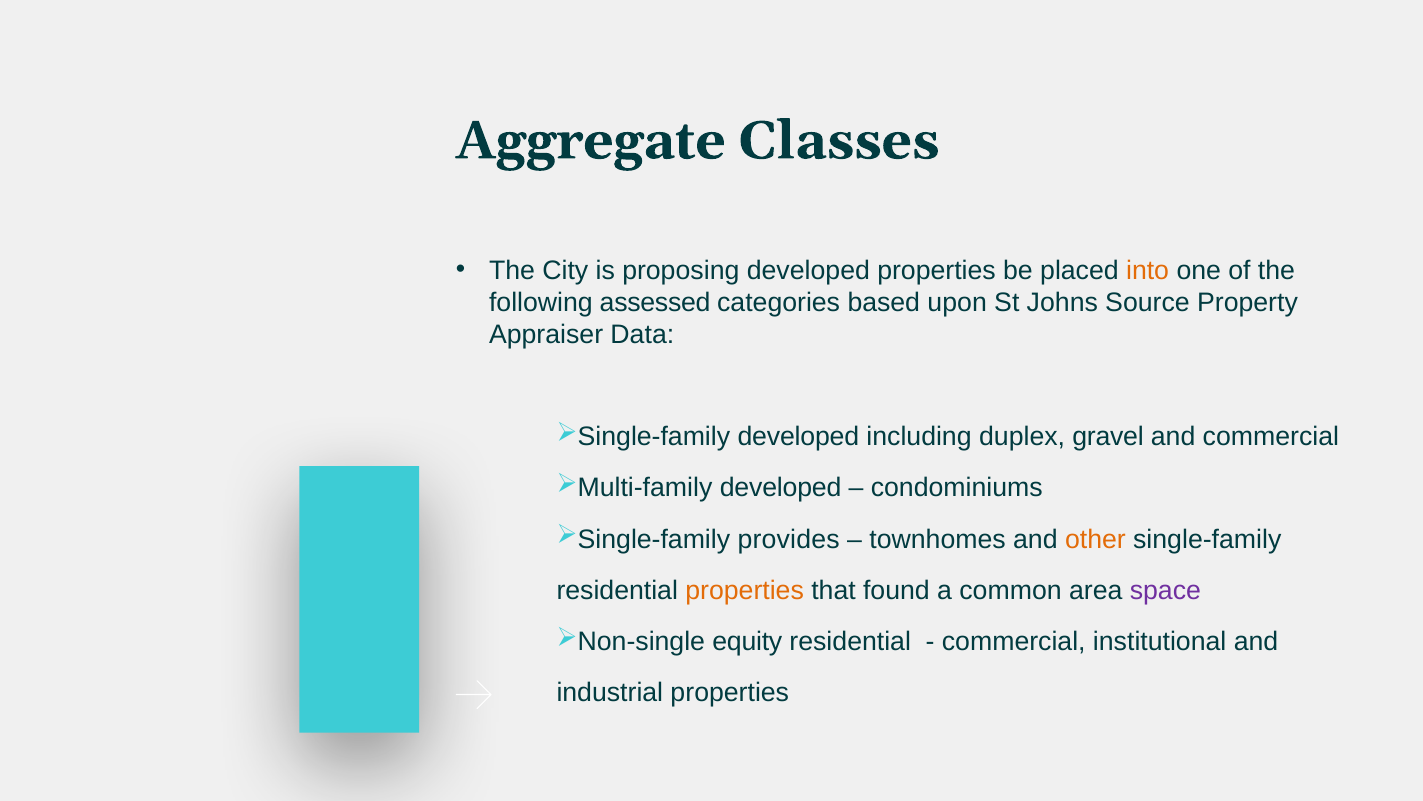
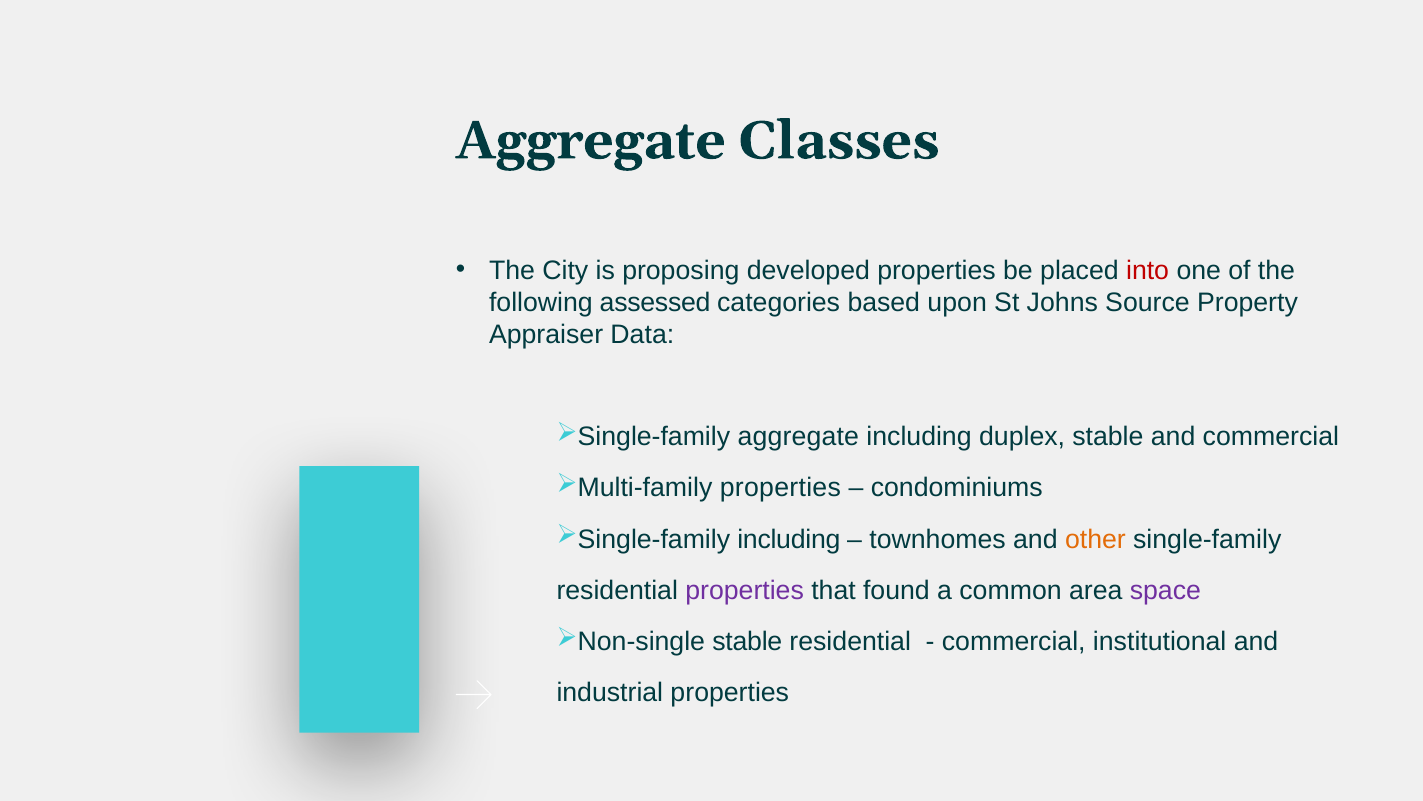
into colour: orange -> red (1148, 270)
developed: developed -> aggregate (798, 436)
duplex gravel: gravel -> stable (1108, 436)
developed: developed -> properties (780, 488)
provides: provides -> including (789, 539)
properties colour: orange -> purple (745, 590)
equity: equity -> stable (747, 641)
